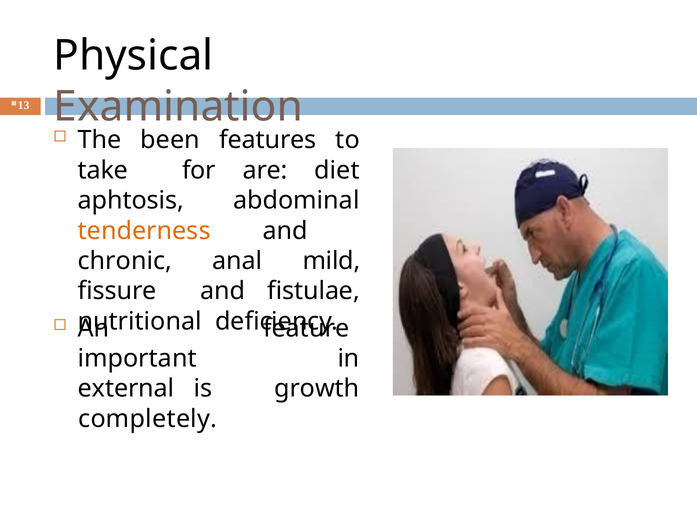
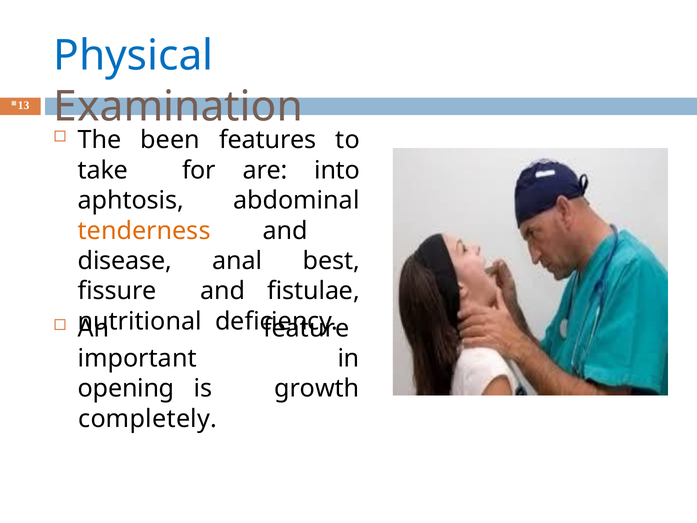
Physical colour: black -> blue (133, 56)
diet: diet -> into (337, 170)
chronic: chronic -> disease (125, 261)
mild: mild -> best (331, 261)
external: external -> opening (126, 388)
